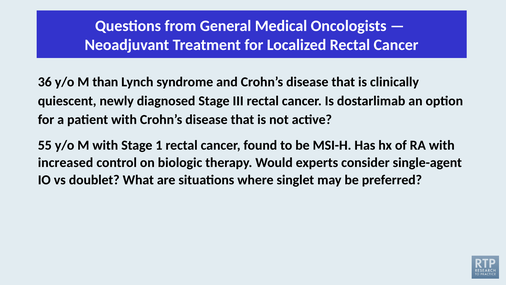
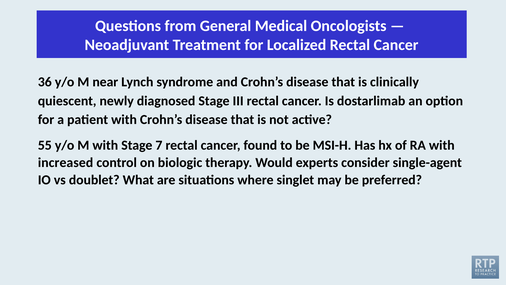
than: than -> near (105, 82)
1: 1 -> 7 (159, 145)
